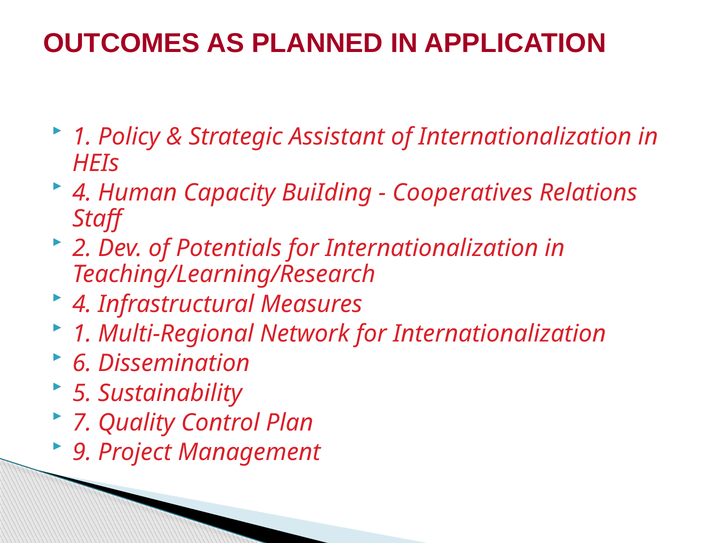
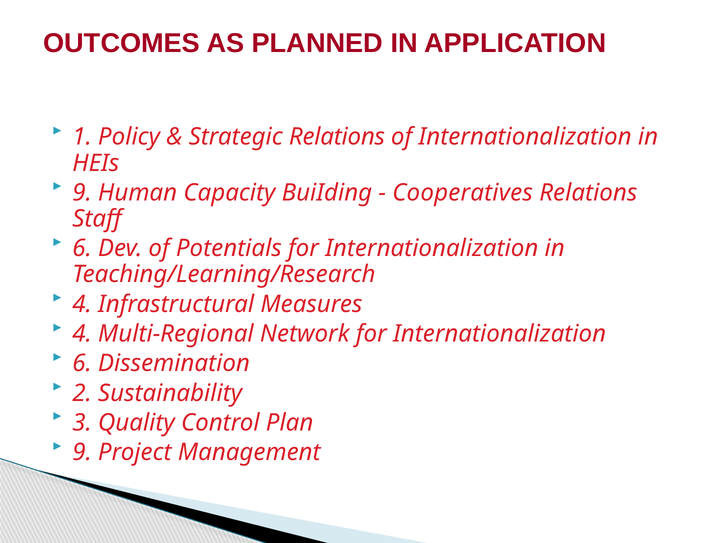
Strategic Assistant: Assistant -> Relations (337, 137)
4: 4 -> 9 (82, 193)
2: 2 -> 6 (82, 248)
1: 1 -> 4 (82, 334)
5: 5 -> 2 (82, 393)
7: 7 -> 3 (82, 423)
